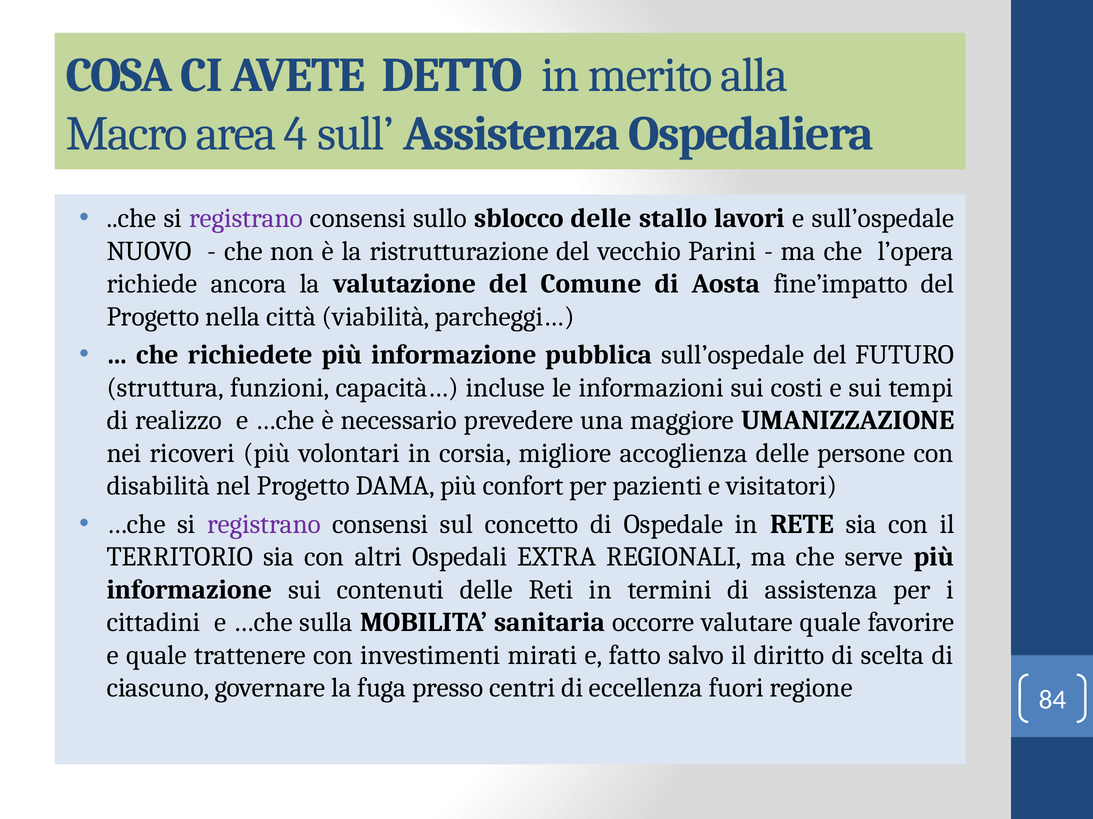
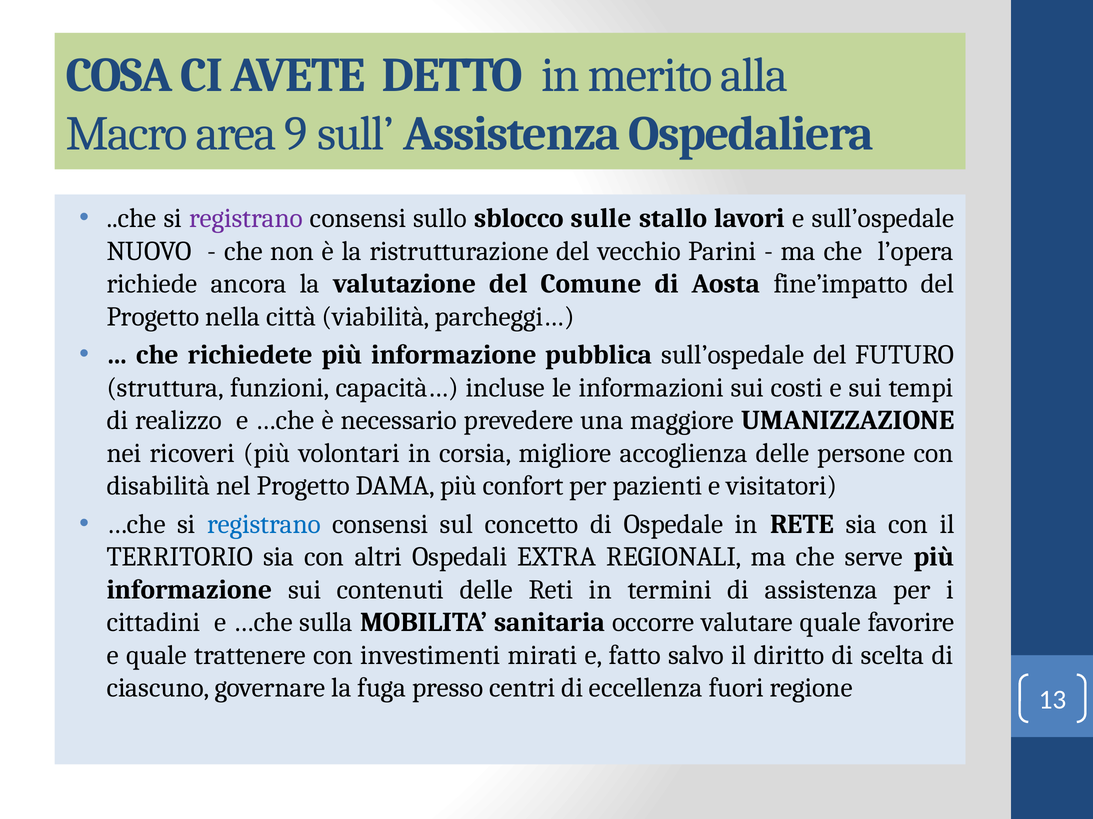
4: 4 -> 9 (296, 134)
sblocco delle: delle -> sulle (601, 218)
registrano colour: purple -> blue (264, 524)
84: 84 -> 13 (1052, 701)
